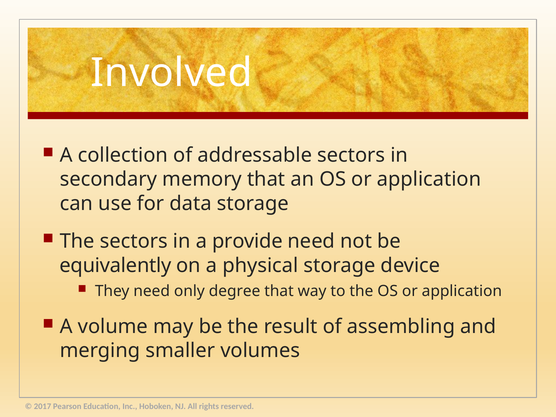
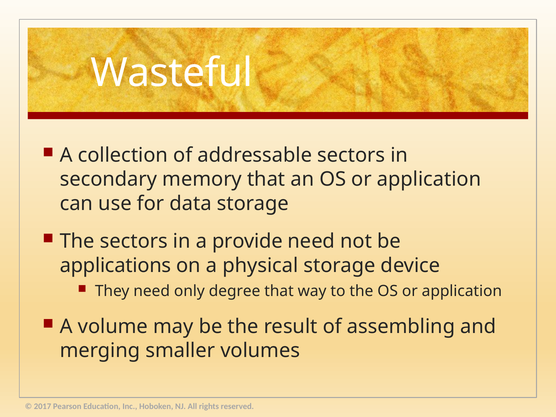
Involved: Involved -> Wasteful (172, 73)
equivalently: equivalently -> applications (115, 265)
